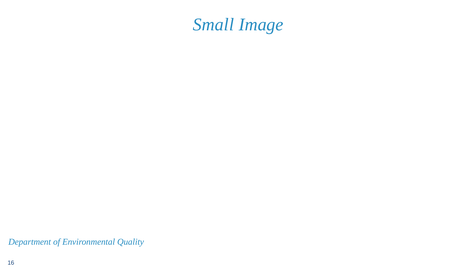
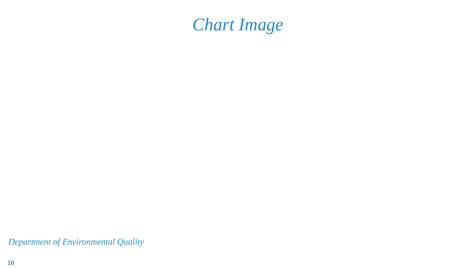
Small: Small -> Chart (213, 24)
